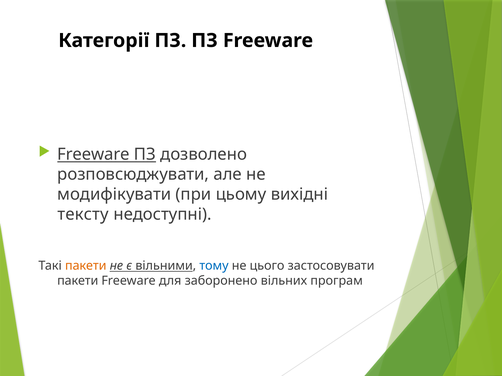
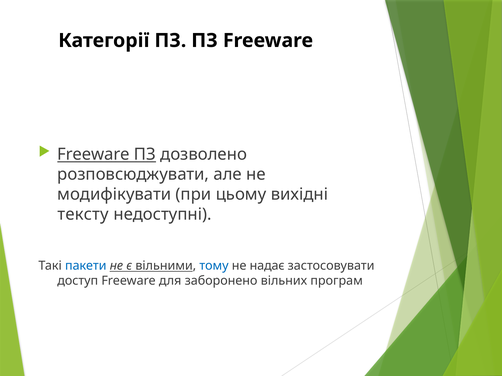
пакети colour: orange -> blue (86, 266)
цього: цього -> надає (267, 266)
пакети: пакети -> доступ (78, 281)
